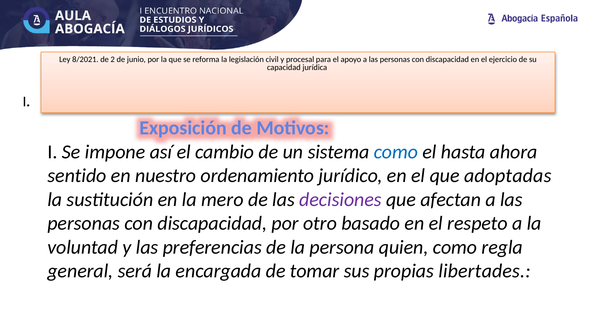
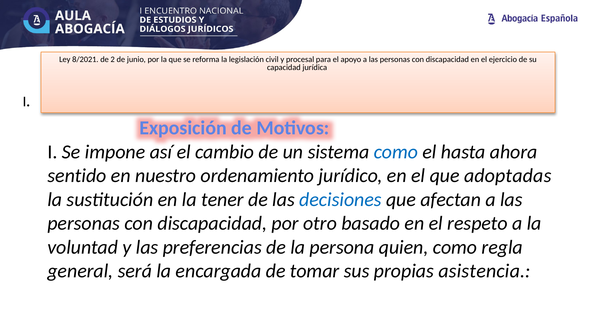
mero: mero -> tener (222, 200)
decisiones colour: purple -> blue (340, 200)
libertades: libertades -> asistencia (485, 271)
